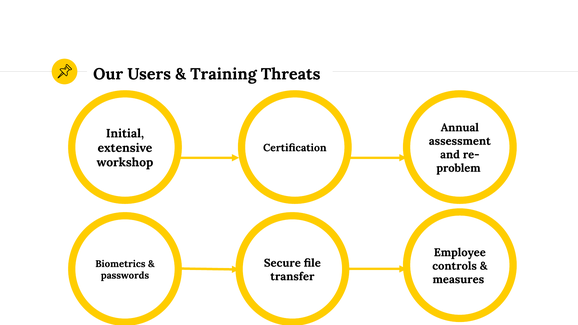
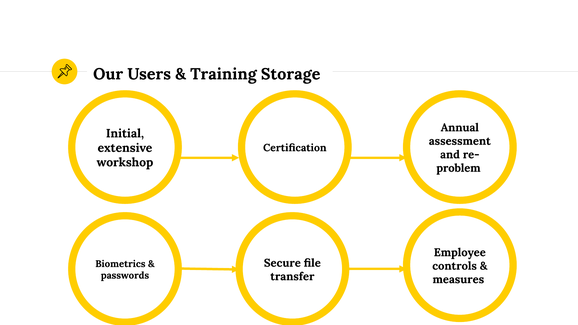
Threats: Threats -> Storage (291, 74)
